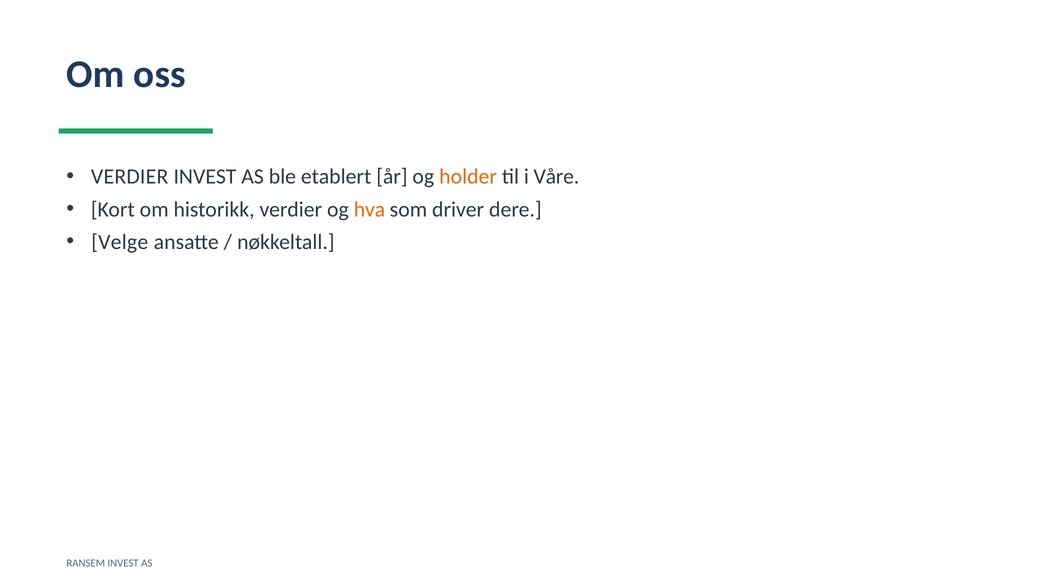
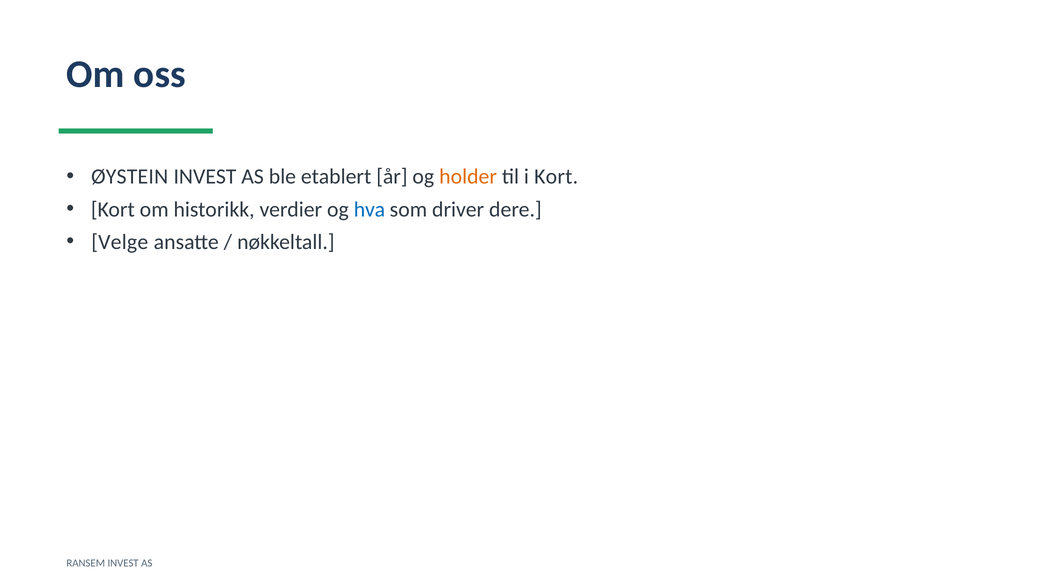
VERDIER: VERDIER -> ØYSTEIN (130, 177)
i Våre: Våre -> Kort (556, 177)
hva colour: orange -> blue (369, 209)
